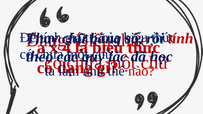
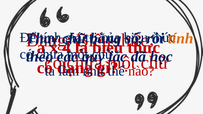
tính colour: red -> orange (181, 38)
